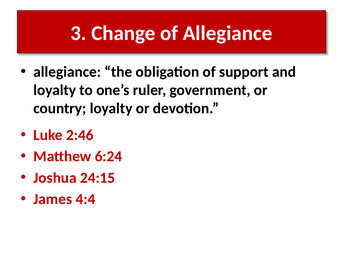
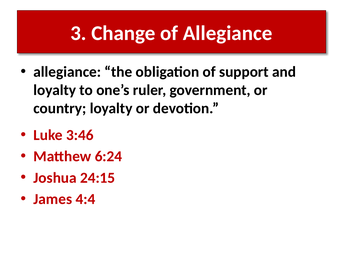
2:46: 2:46 -> 3:46 (80, 135)
